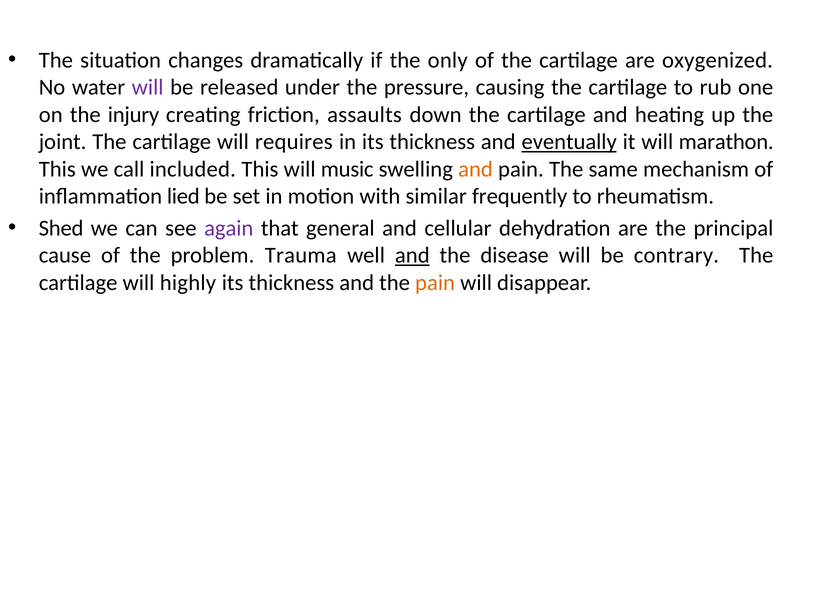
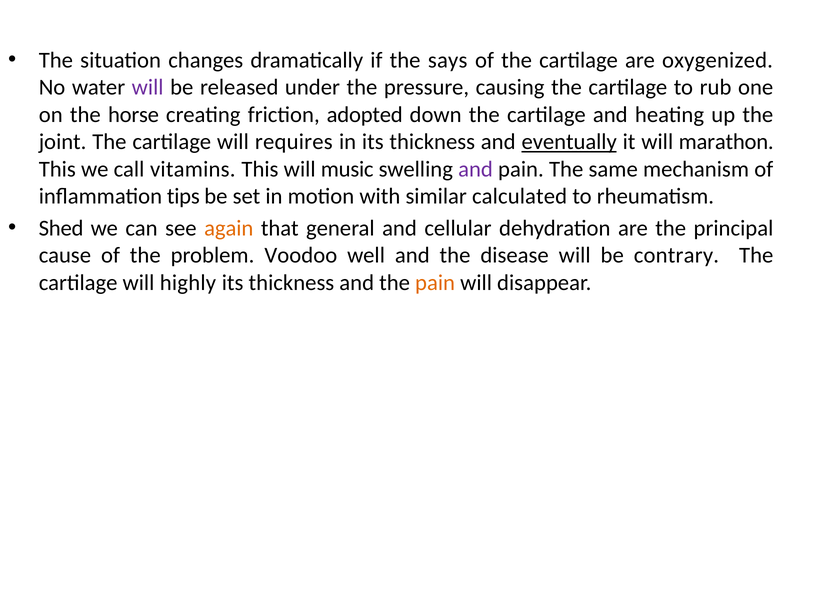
only: only -> says (448, 60)
injury: injury -> horse (134, 115)
assaults: assaults -> adopted (365, 115)
included: included -> vitamins (193, 169)
and colour: orange -> purple (476, 169)
lied: lied -> tips (183, 196)
frequently: frequently -> calculated (520, 196)
again colour: purple -> orange (229, 228)
Trauma: Trauma -> Voodoo (301, 255)
and underline: present -> none (412, 255)
